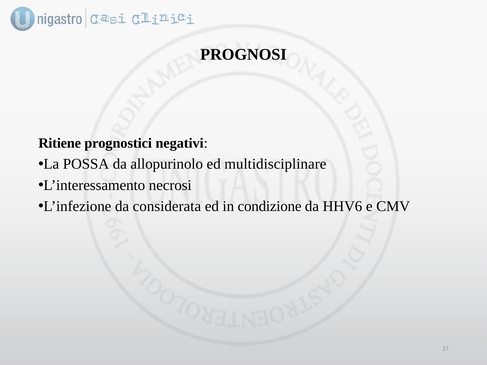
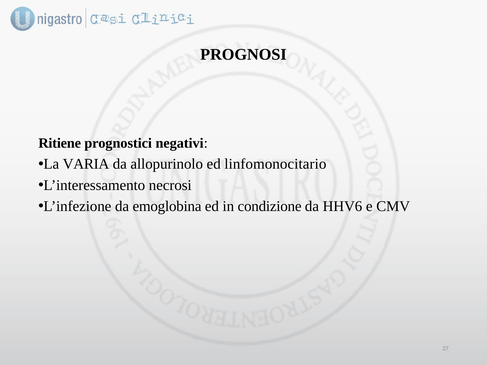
POSSA: POSSA -> VARIA (86, 164)
multidisciplinare: multidisciplinare -> linfomonocitario (275, 164)
considerata: considerata -> emoglobina (167, 206)
